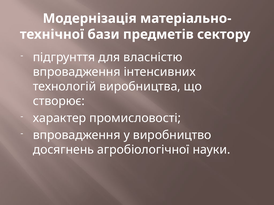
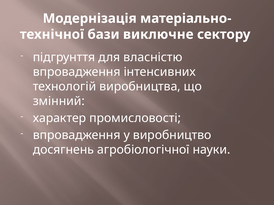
предметів: предметів -> виключне (158, 34)
створює: створює -> змінний (59, 101)
